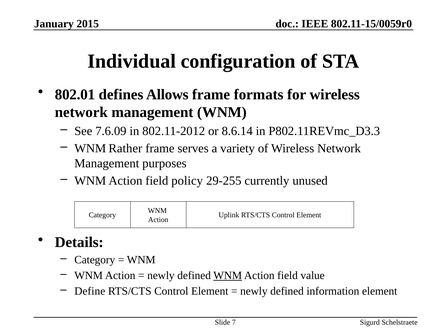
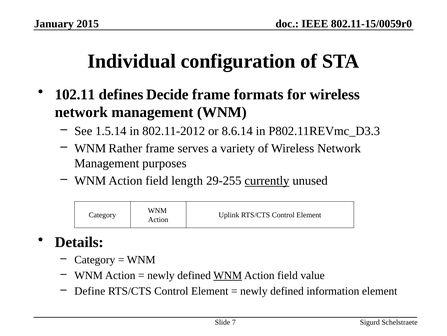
802.01: 802.01 -> 102.11 (75, 94)
Allows: Allows -> Decide (167, 94)
7.6.09: 7.6.09 -> 1.5.14 (111, 131)
policy: policy -> length (187, 180)
currently underline: none -> present (267, 180)
